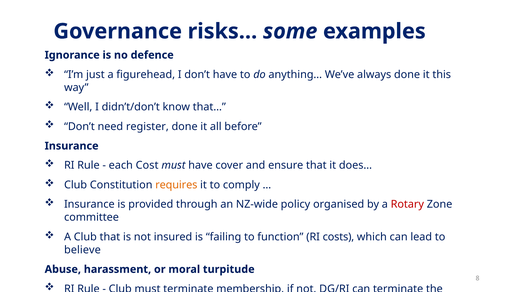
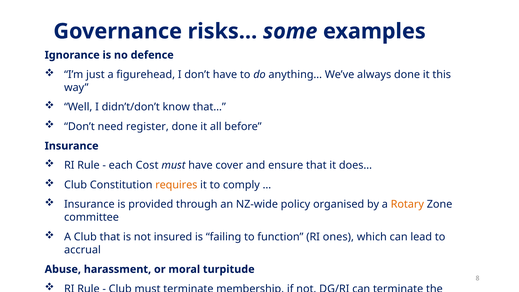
Rotary colour: red -> orange (407, 204)
costs: costs -> ones (338, 237)
believe: believe -> accrual (82, 250)
